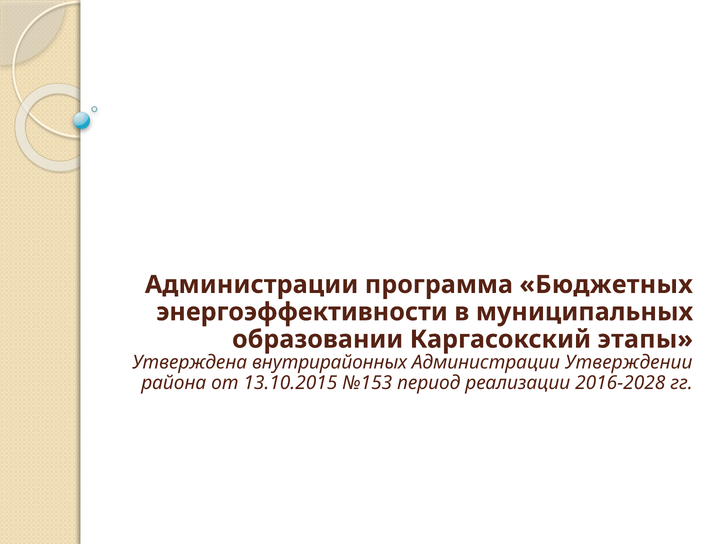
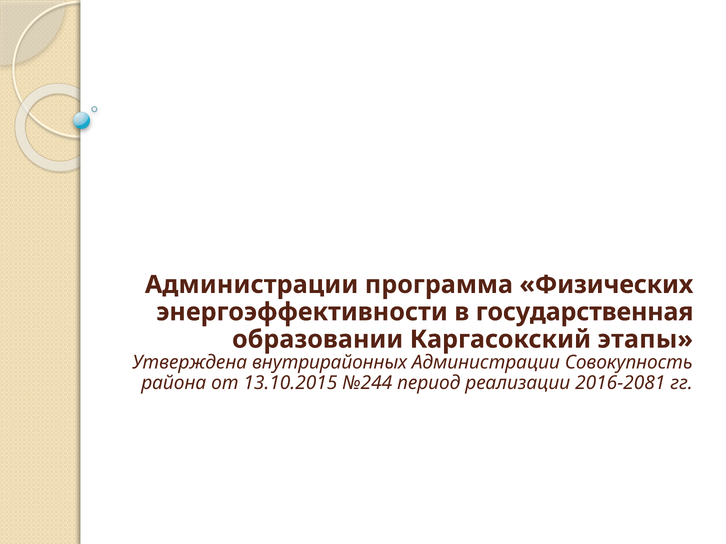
Бюджетных: Бюджетных -> Физических (606, 285)
муниципальных: муниципальных -> государственная (585, 312)
Утверждении: Утверждении -> Совокупность (629, 363)
№153: №153 -> №244 (367, 383)
2016-2028: 2016-2028 -> 2016-2081 (620, 383)
